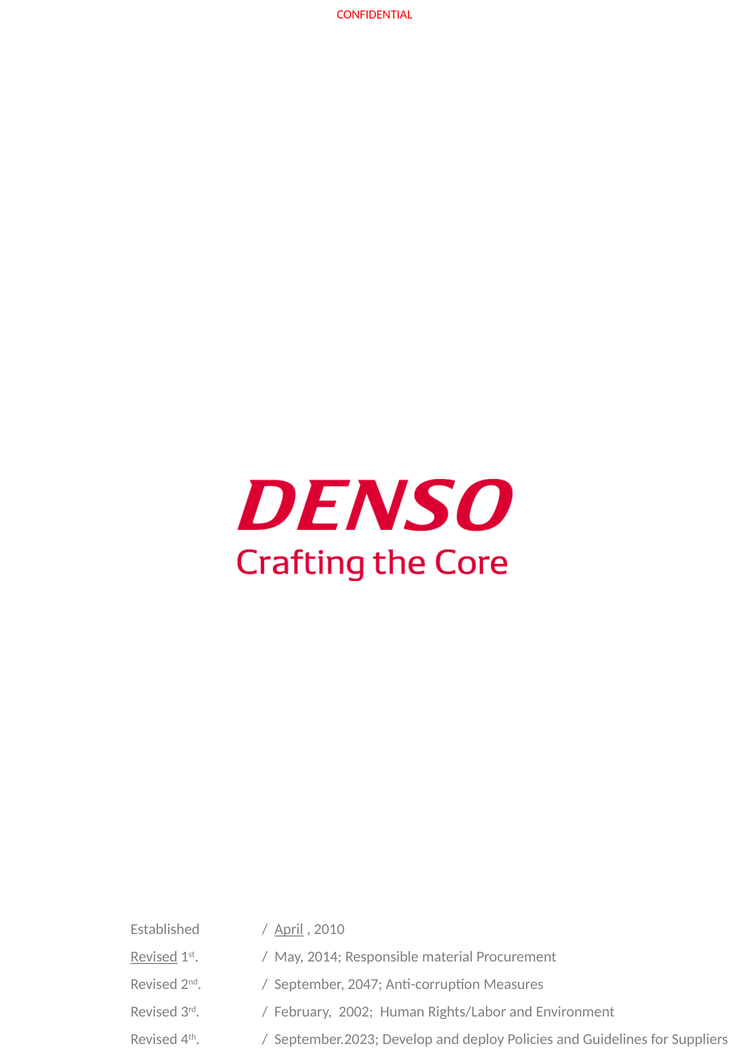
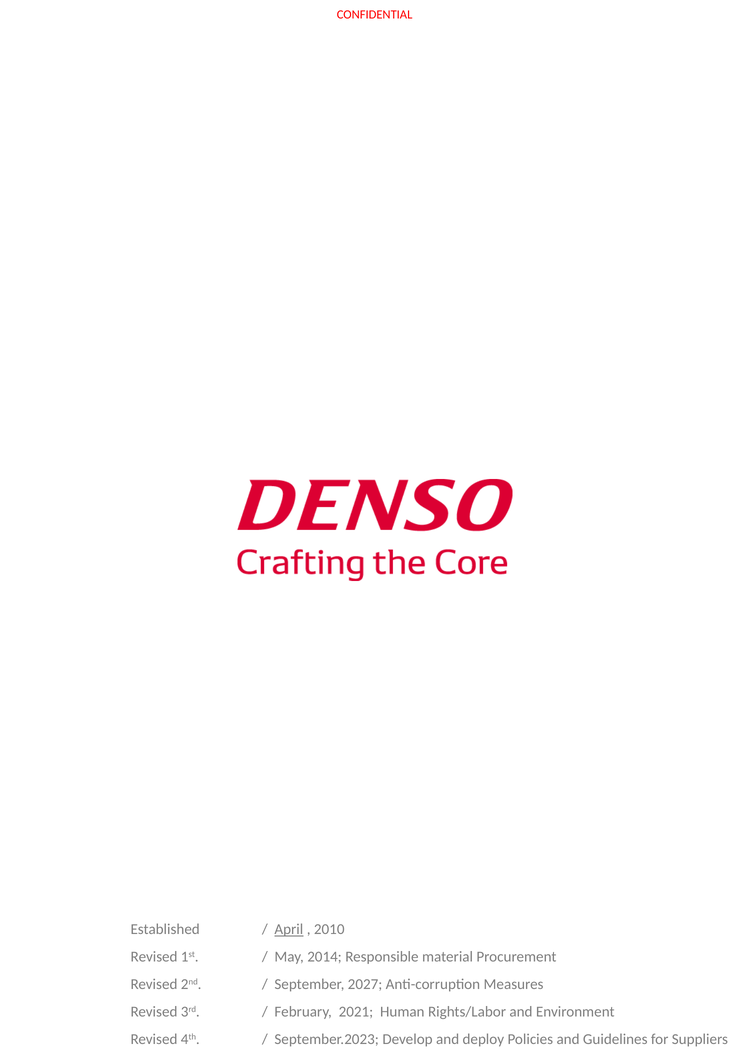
Revised underline: present -> none (154, 957)
2047: 2047 -> 2027 (365, 985)
2002: 2002 -> 2021 (356, 1013)
